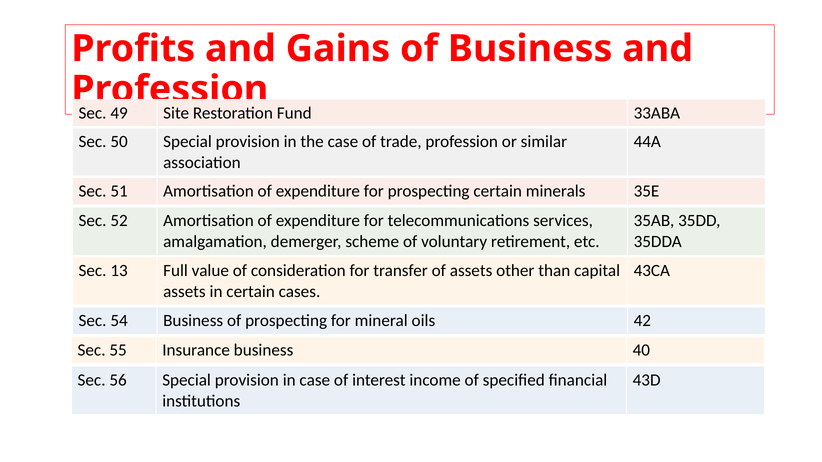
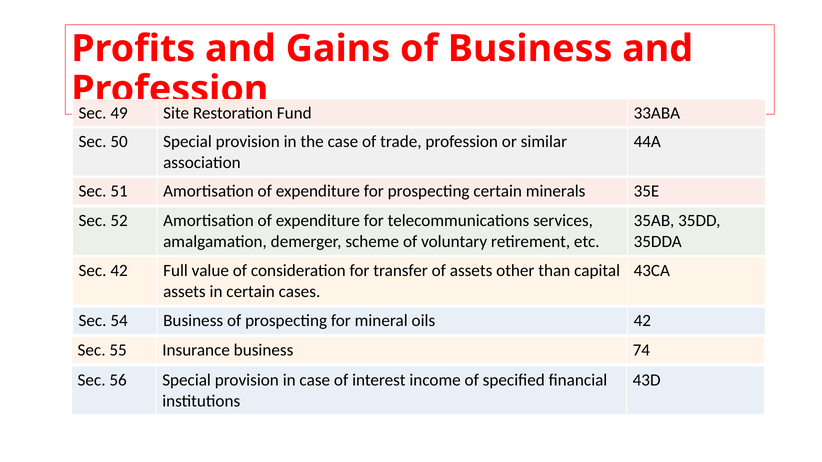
Sec 13: 13 -> 42 (119, 271)
40: 40 -> 74 (641, 350)
